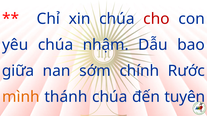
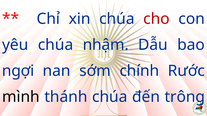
giữa: giữa -> ngợi (18, 71)
mình colour: orange -> black (21, 97)
tuyên: tuyên -> trông (185, 97)
